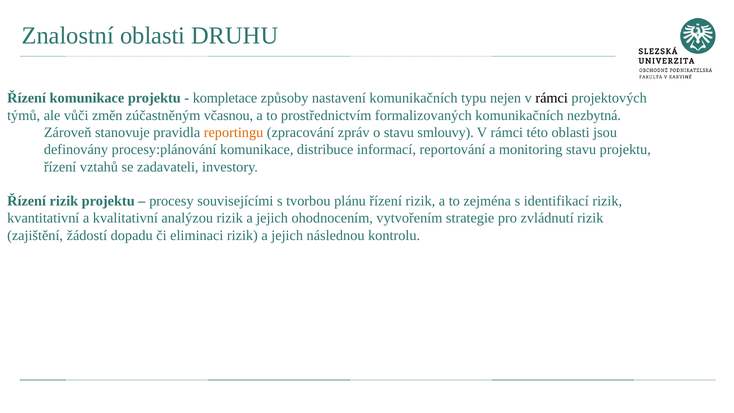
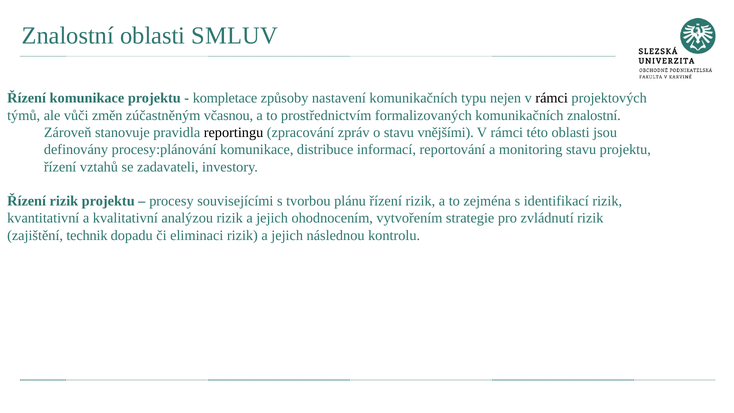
DRUHU: DRUHU -> SMLUV (235, 36)
komunikačních nezbytná: nezbytná -> znalostní (594, 115)
reportingu colour: orange -> black (234, 132)
smlouvy: smlouvy -> vnějšími (446, 132)
žádostí: žádostí -> technik (87, 235)
